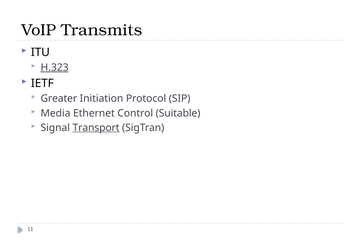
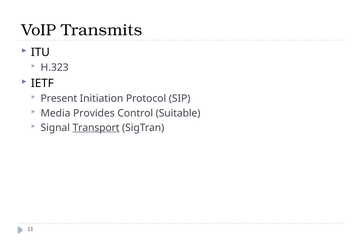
H.323 underline: present -> none (55, 68)
Greater: Greater -> Present (59, 99)
Ethernet: Ethernet -> Provides (94, 113)
